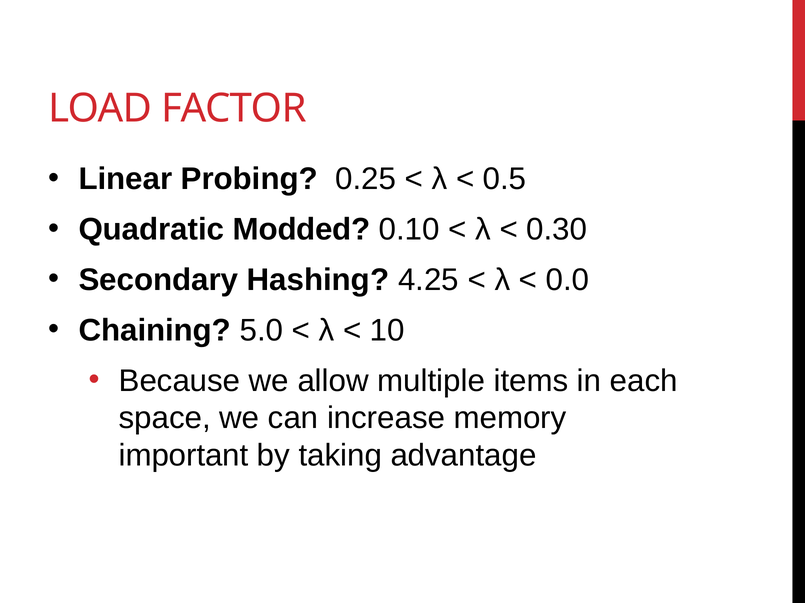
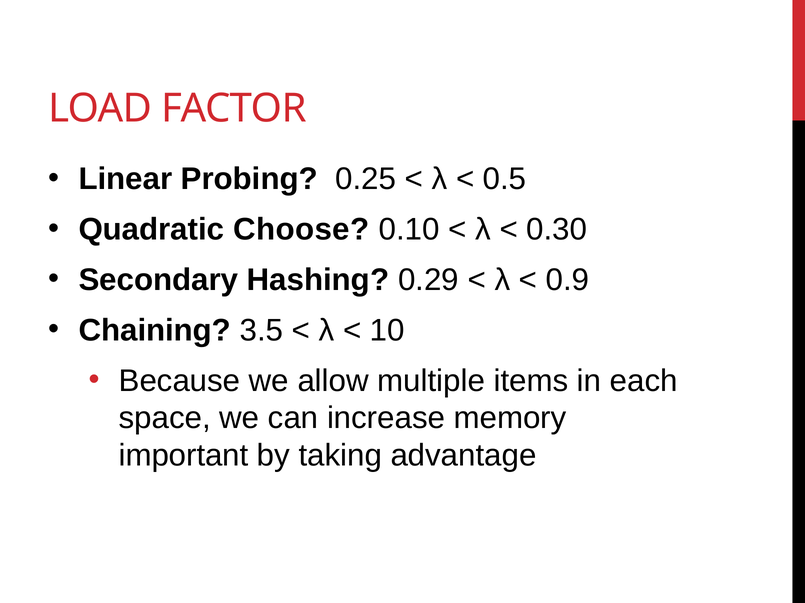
Modded: Modded -> Choose (301, 230)
4.25: 4.25 -> 0.29 (428, 280)
0.0: 0.0 -> 0.9 (567, 280)
5.0: 5.0 -> 3.5 (262, 331)
